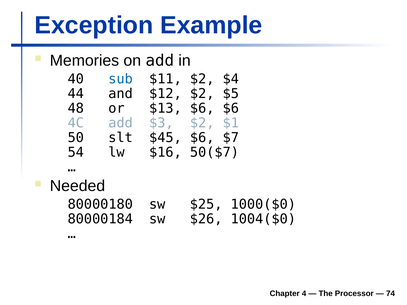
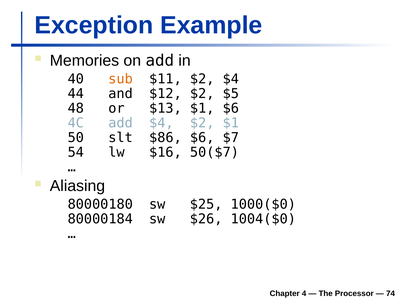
sub colour: blue -> orange (121, 79)
$13 $6: $6 -> $1 (202, 108)
add $3: $3 -> $4 (161, 123)
$45: $45 -> $86 (165, 138)
Needed: Needed -> Aliasing (77, 186)
